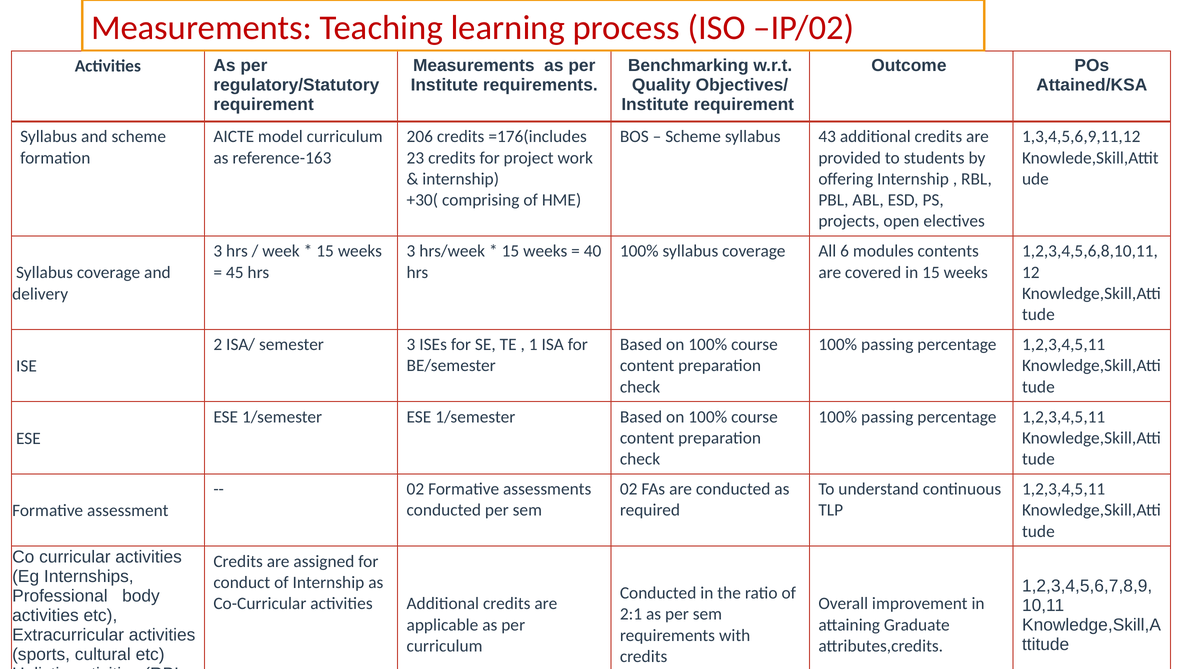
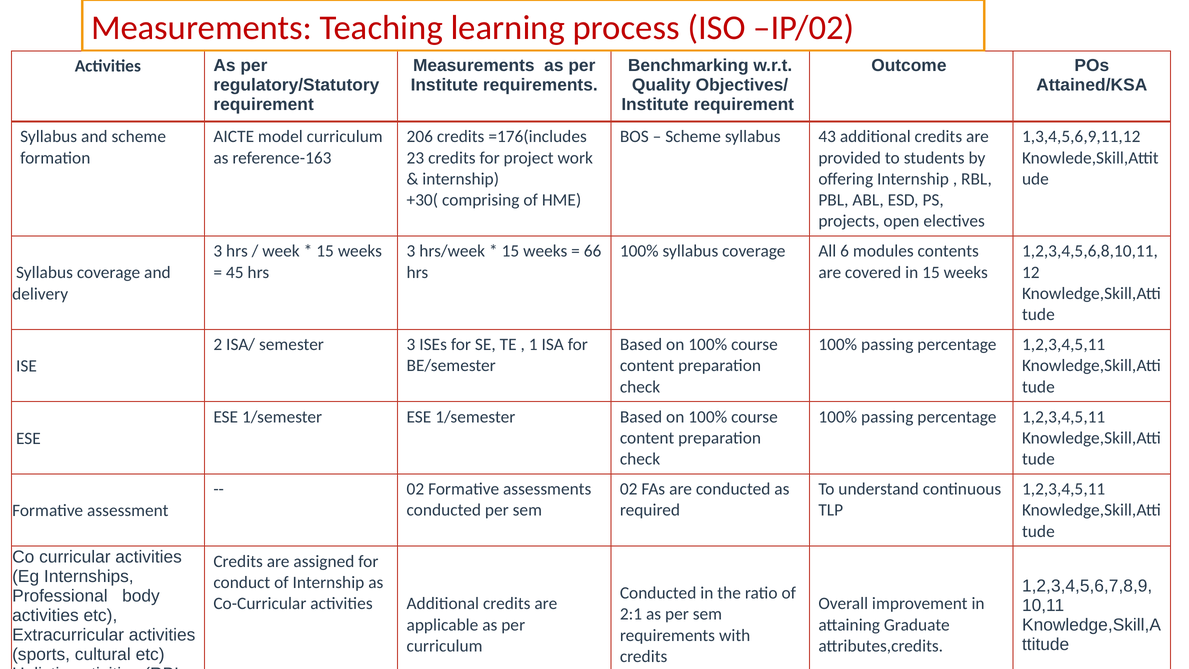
40: 40 -> 66 (593, 251)
